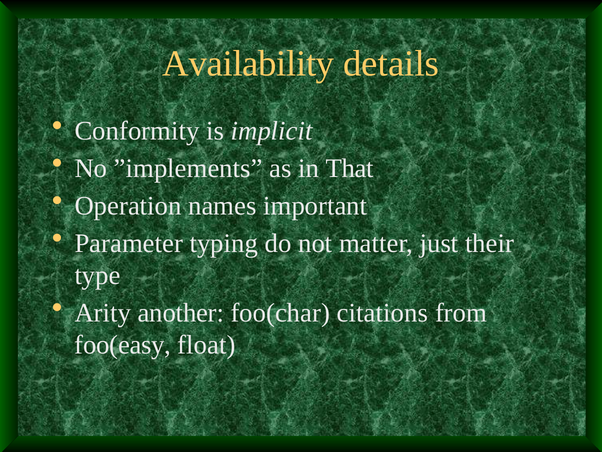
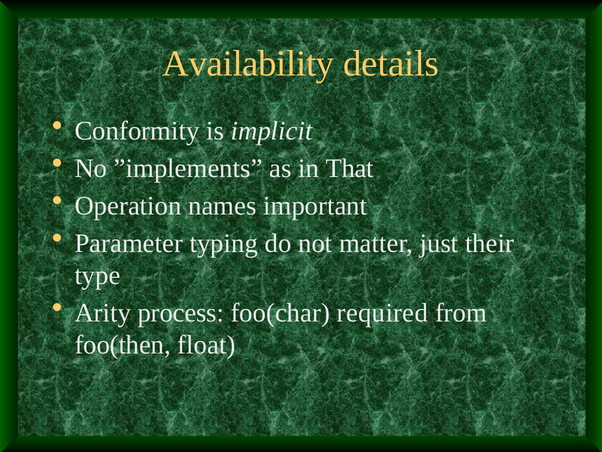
another: another -> process (181, 313)
citations: citations -> required (382, 313)
foo(easy: foo(easy -> foo(then (123, 345)
